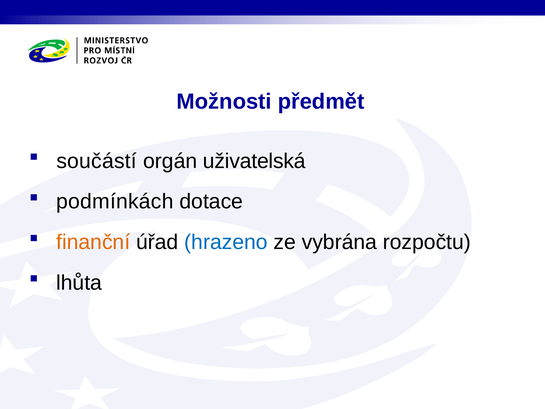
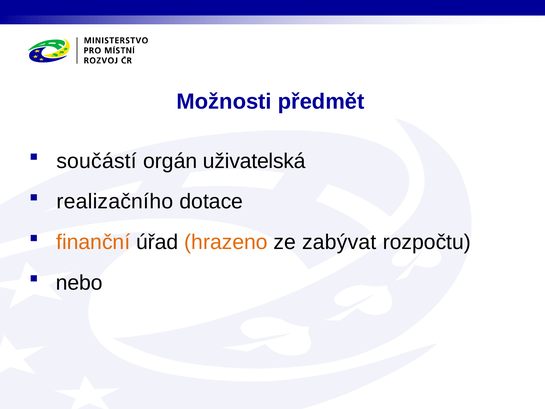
podmínkách: podmínkách -> realizačního (115, 201)
hrazeno colour: blue -> orange (226, 242)
vybrána: vybrána -> zabývat (339, 242)
lhůta: lhůta -> nebo (79, 283)
